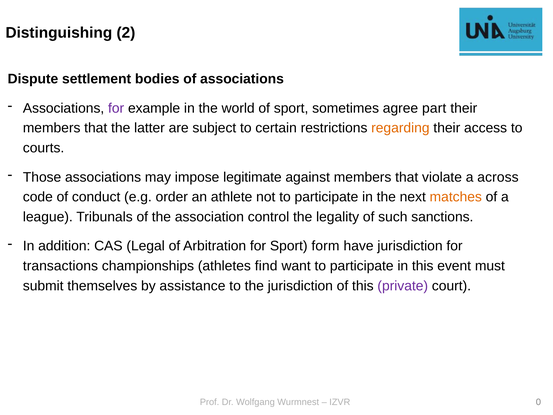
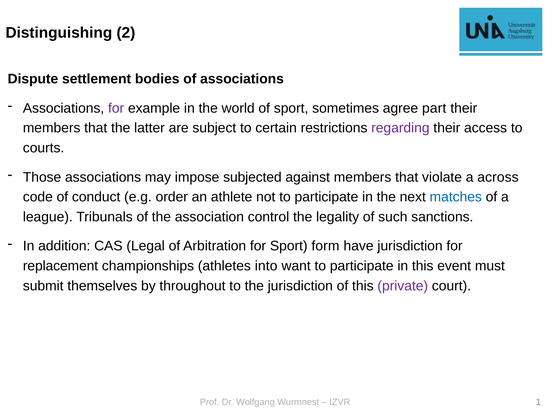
regarding colour: orange -> purple (400, 128)
legitimate: legitimate -> subjected (252, 177)
matches colour: orange -> blue (456, 197)
transactions: transactions -> replacement (61, 266)
find: find -> into (266, 266)
assistance: assistance -> throughout (192, 286)
0: 0 -> 1 (538, 402)
